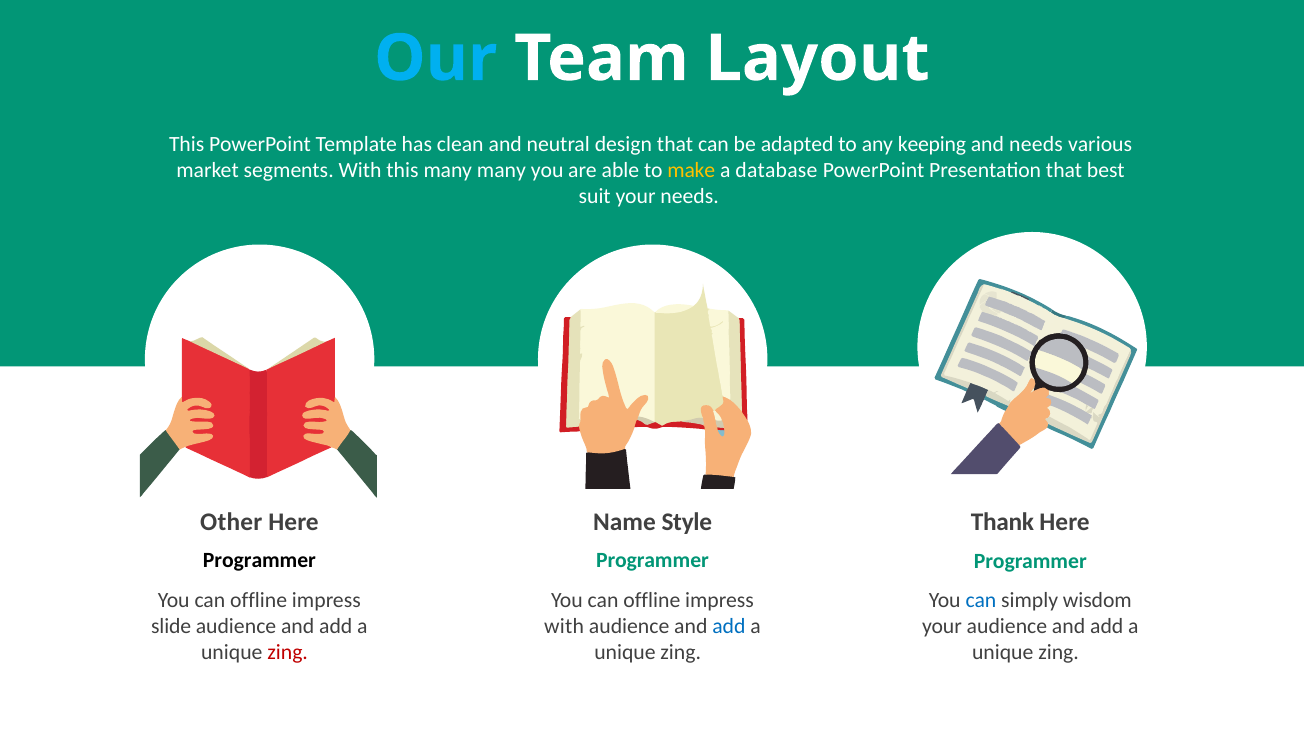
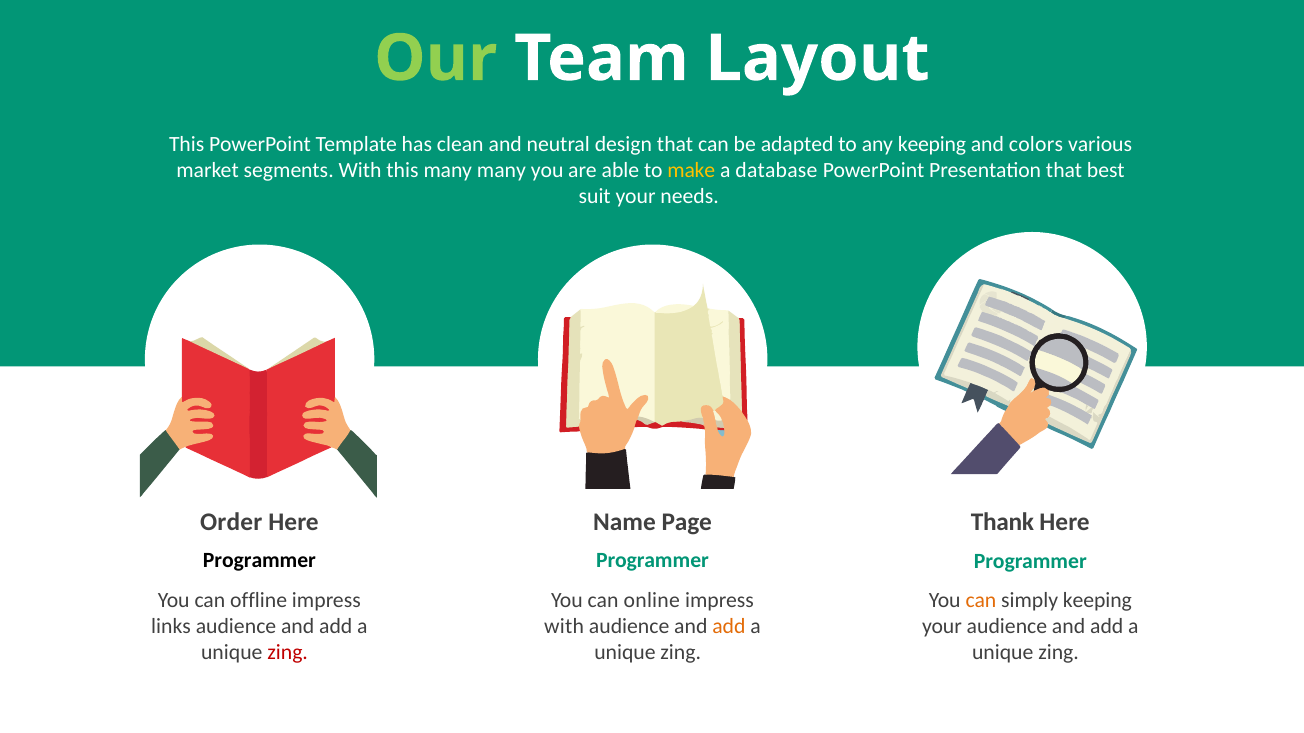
Our colour: light blue -> light green (436, 59)
and needs: needs -> colors (1036, 144)
Other: Other -> Order (231, 523)
Style: Style -> Page (687, 523)
offline: offline -> online (652, 600)
can colour: blue -> orange (981, 600)
simply wisdom: wisdom -> keeping (1097, 600)
slide: slide -> links (171, 626)
add colour: blue -> orange (729, 626)
